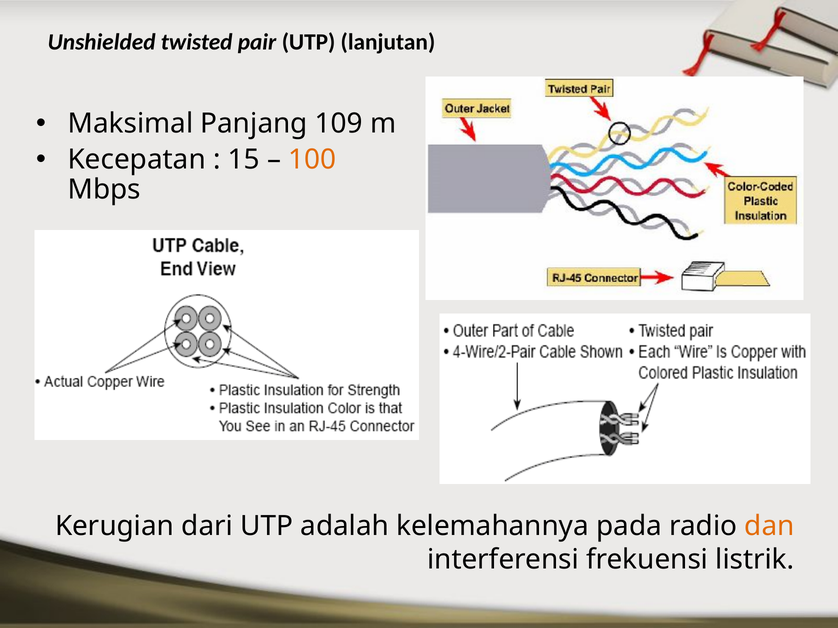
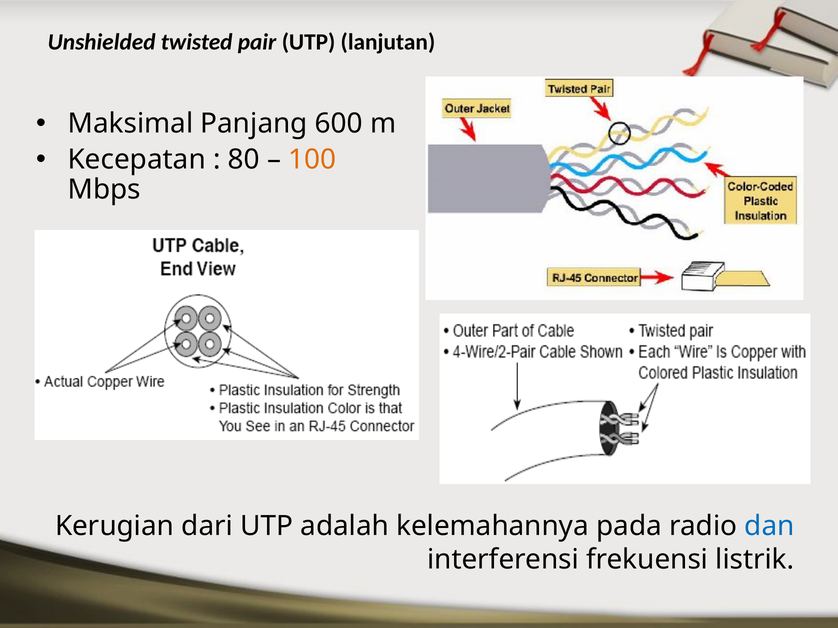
109: 109 -> 600 (339, 124)
15: 15 -> 80 (244, 160)
dan colour: orange -> blue (770, 526)
